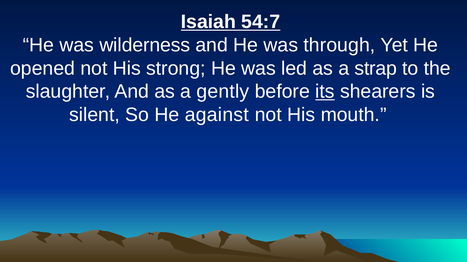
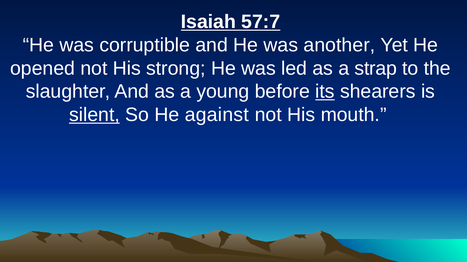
54:7: 54:7 -> 57:7 (261, 22)
wilderness: wilderness -> corruptible (145, 45)
through: through -> another (339, 45)
gently: gently -> young (223, 92)
silent underline: none -> present (94, 115)
